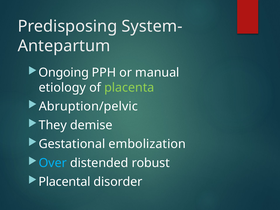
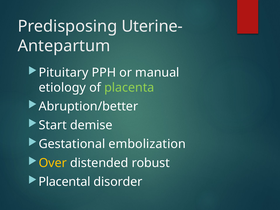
System-: System- -> Uterine- (152, 26)
Ongoing: Ongoing -> Pituitary (64, 73)
Abruption/pelvic: Abruption/pelvic -> Abruption/better (88, 106)
They: They -> Start (53, 125)
Over colour: light blue -> yellow (53, 163)
